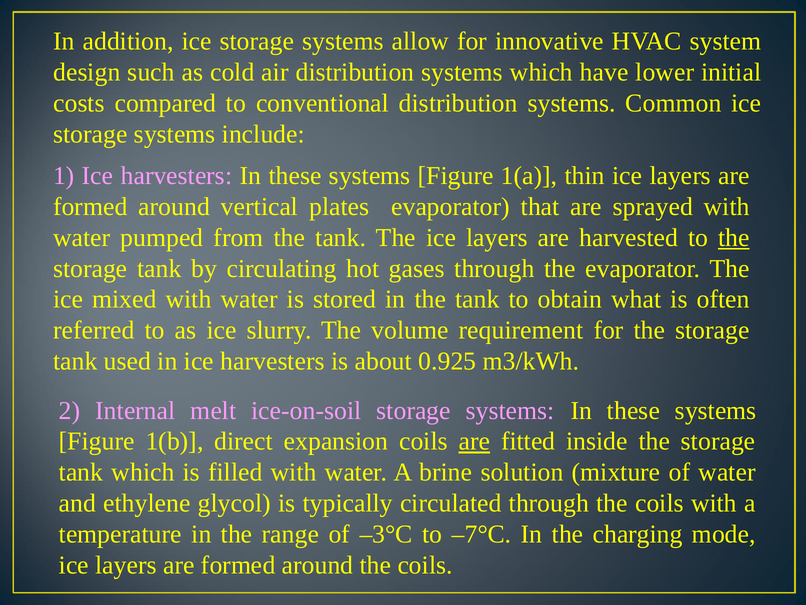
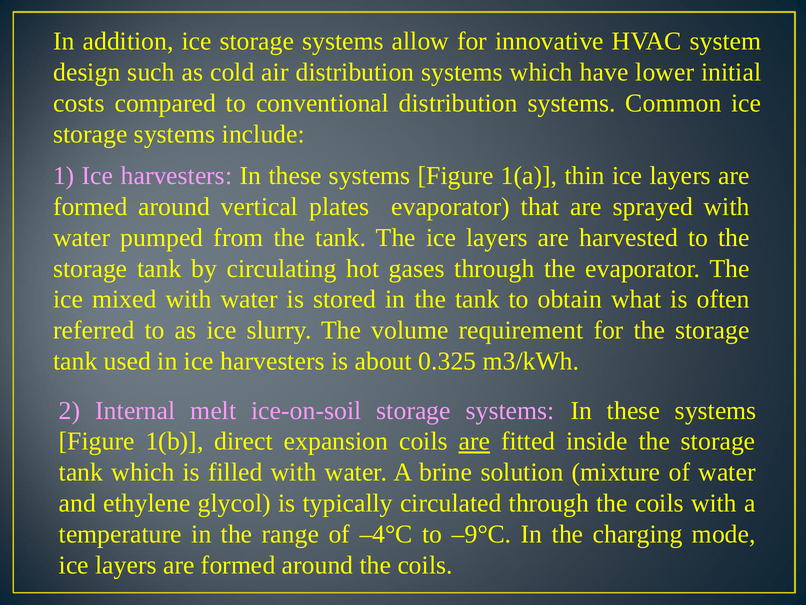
the underline: present -> none (734, 237)
0.925: 0.925 -> 0.325 (447, 361)
–3°C: –3°C -> –4°C (386, 534)
–7°C: –7°C -> –9°C (482, 534)
